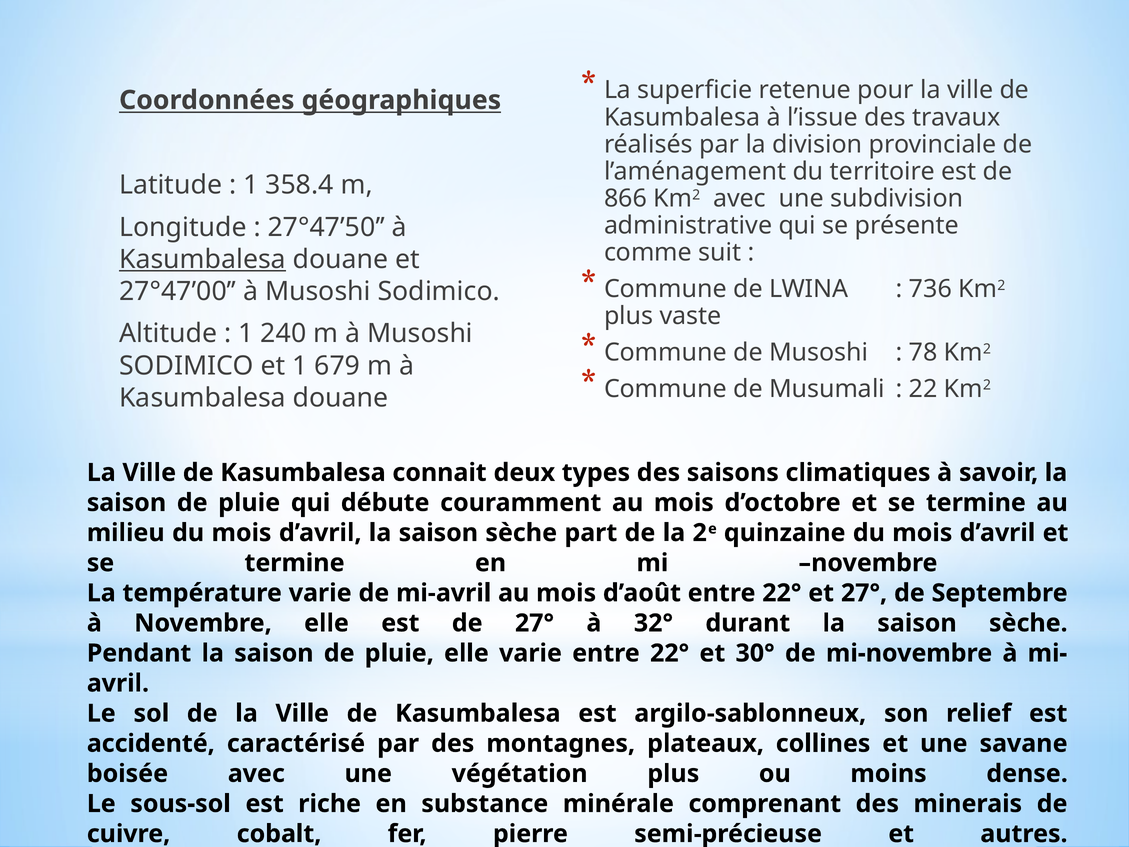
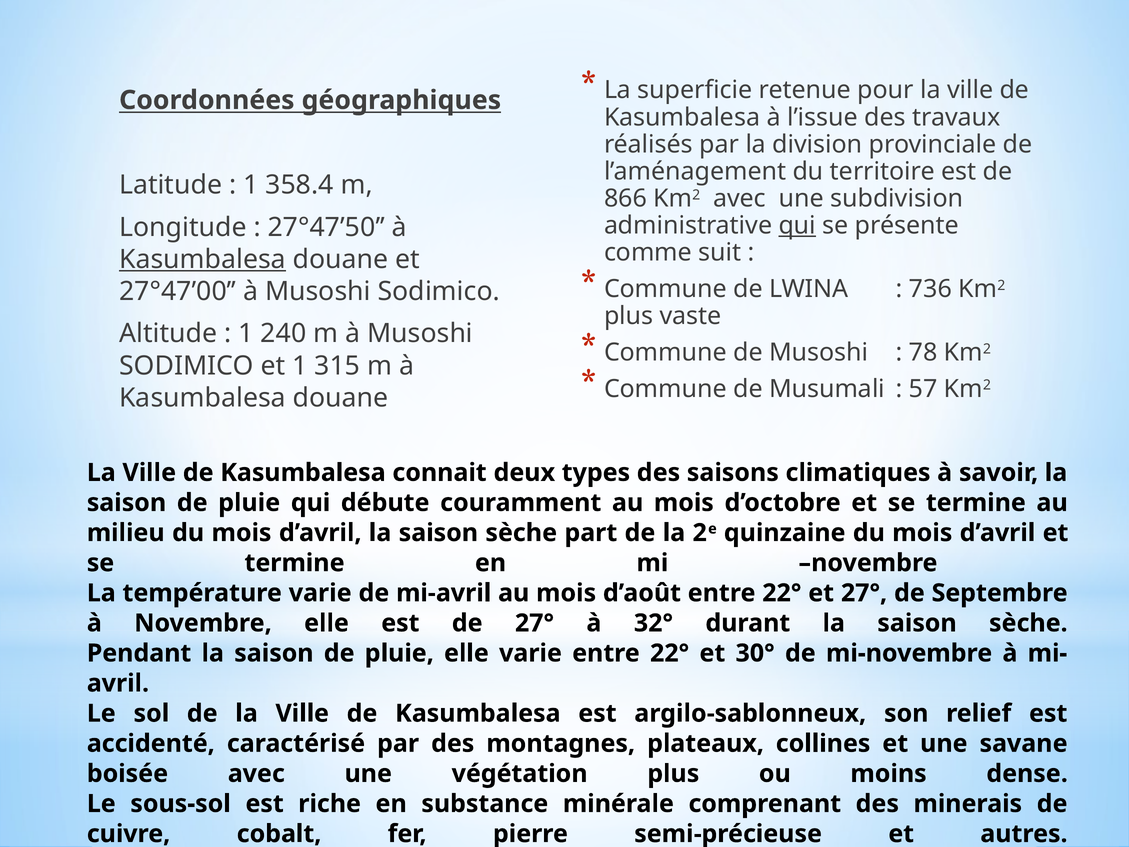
qui underline: none -> present (797, 226)
679: 679 -> 315 (337, 366)
22: 22 -> 57 (923, 389)
